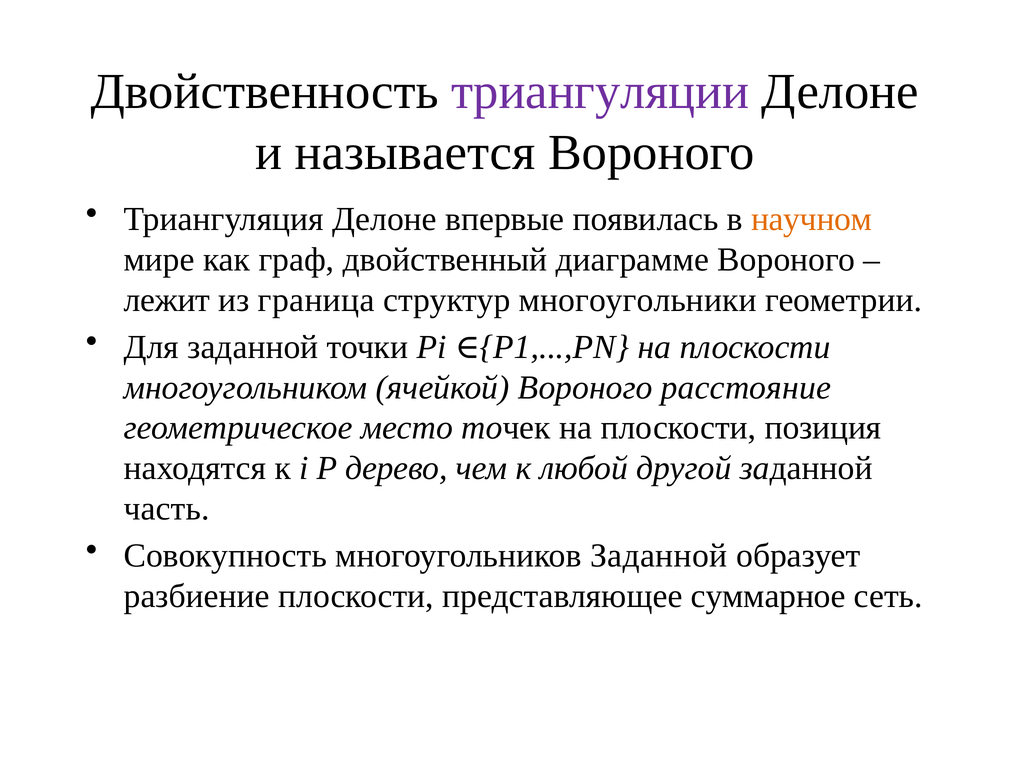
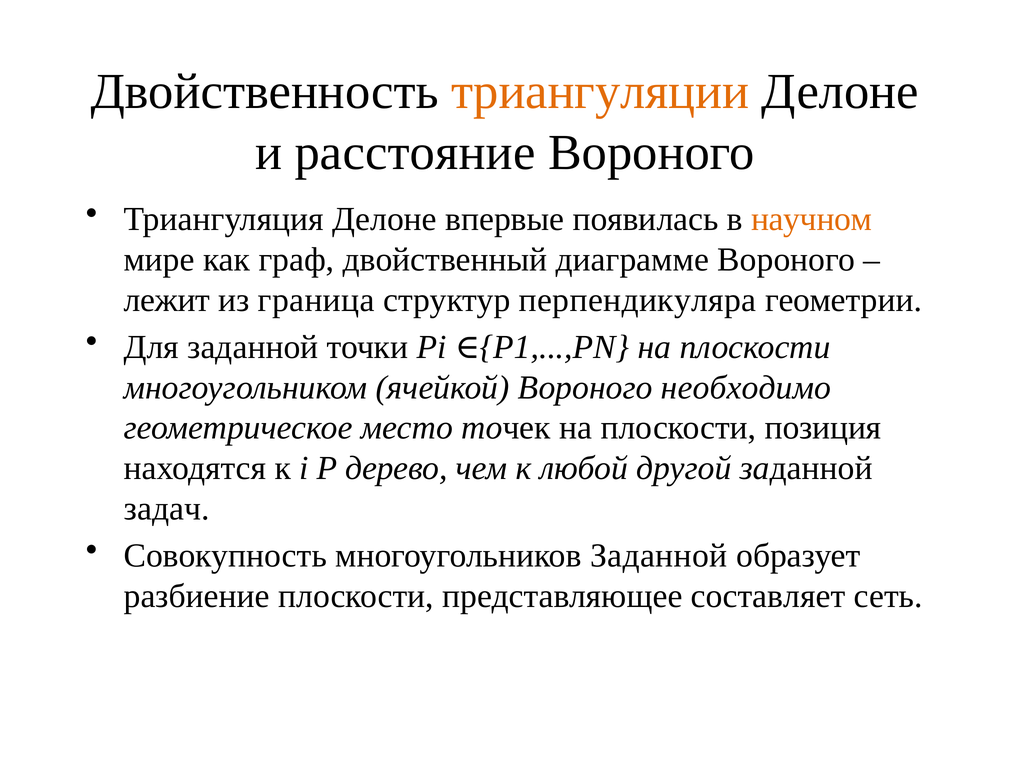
триангуляции colour: purple -> orange (600, 92)
называется: называется -> расстояние (415, 152)
многоугольники: многоугольники -> перпендикуляра (638, 300)
расстояние: расстояние -> необходимо (746, 388)
часть: часть -> задач (167, 509)
суммарное: суммарное -> составляет (768, 596)
